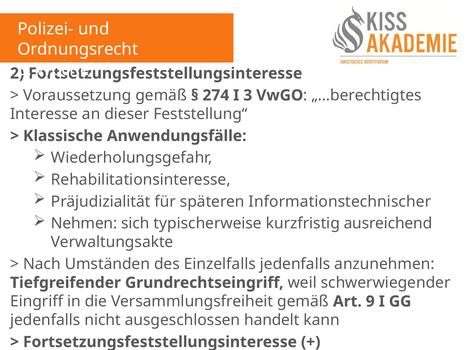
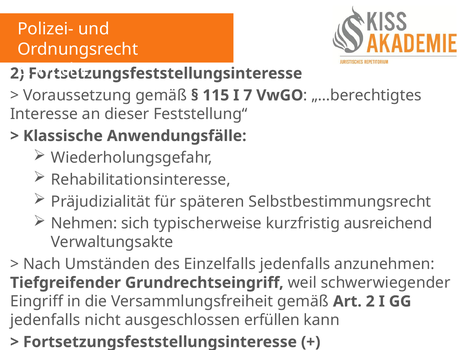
274: 274 -> 115 (216, 95)
3: 3 -> 7 (248, 95)
Informationstechnischer: Informationstechnischer -> Selbstbestimmungsrecht (340, 202)
Art 9: 9 -> 2 (370, 302)
handelt: handelt -> erfüllen (272, 320)
